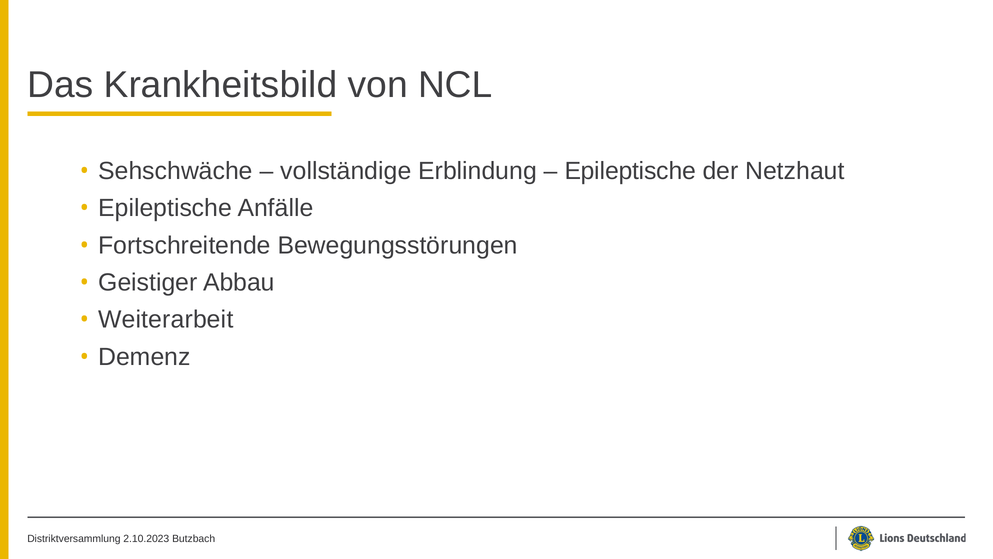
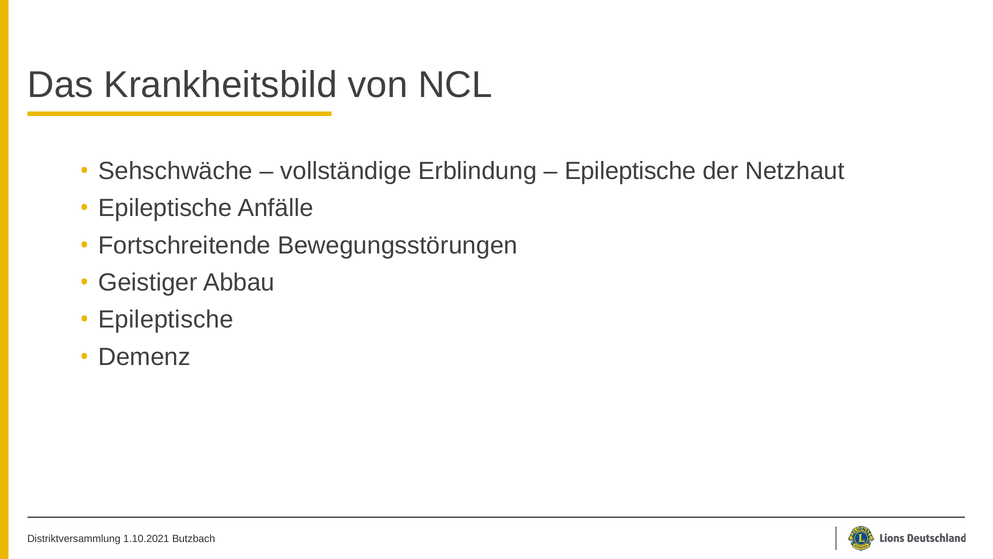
Weiterarbeit: Weiterarbeit -> Epileptische (166, 319)
2.10.2023: 2.10.2023 -> 1.10.2021 (146, 538)
